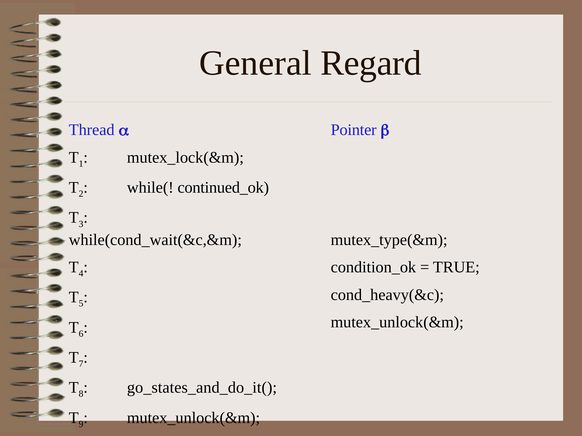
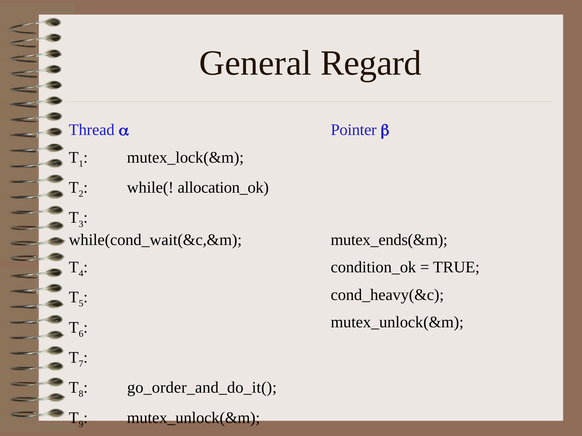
continued_ok: continued_ok -> allocation_ok (223, 188)
mutex_type(&m: mutex_type(&m -> mutex_ends(&m (389, 240)
go_states_and_do_it(: go_states_and_do_it( -> go_order_and_do_it( (202, 388)
